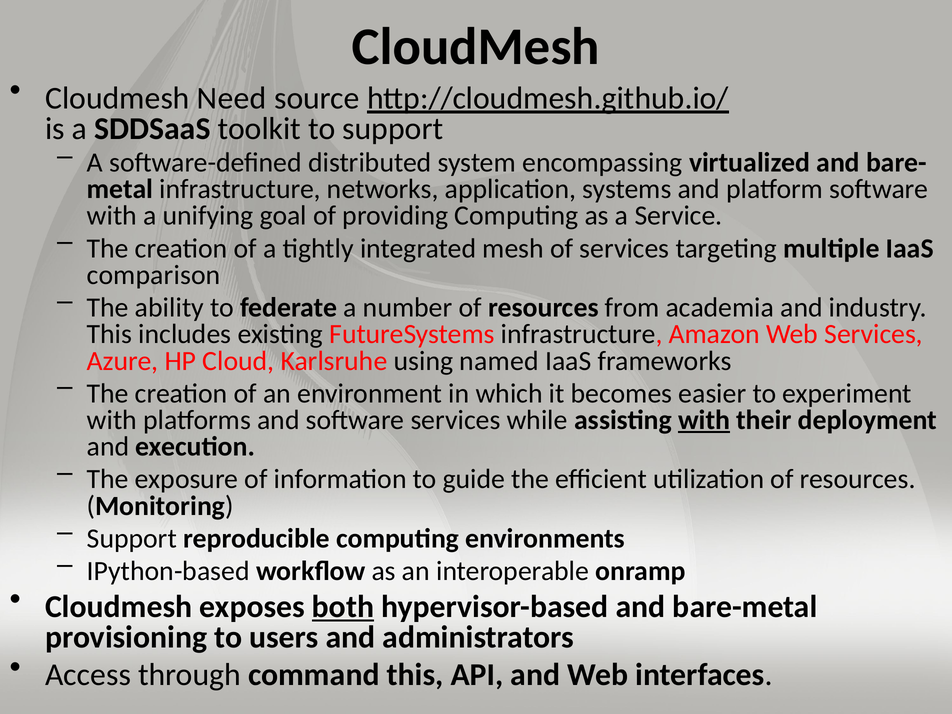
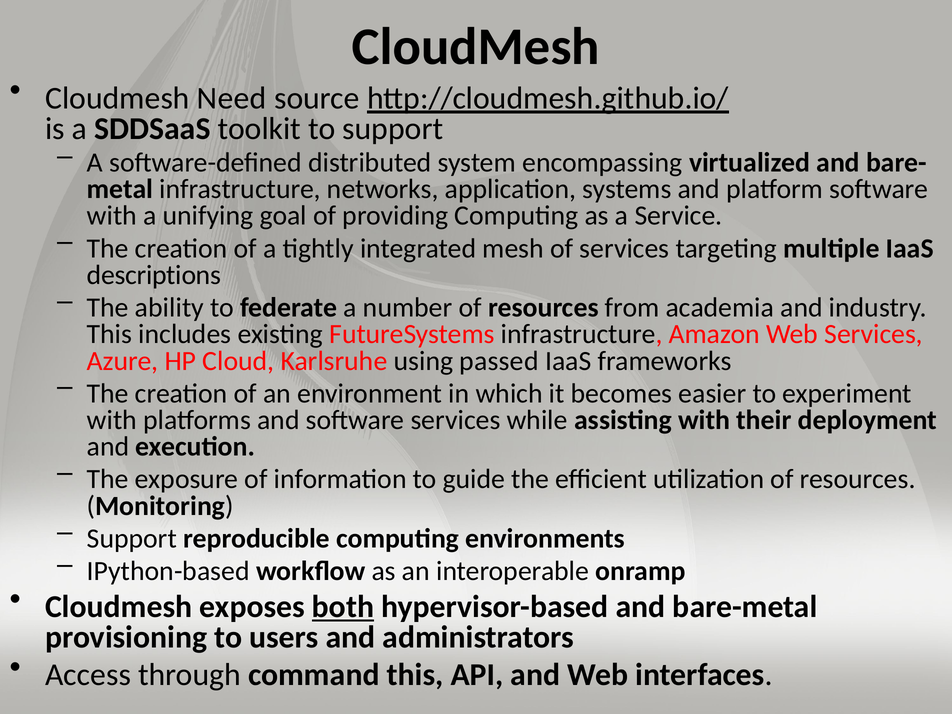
comparison: comparison -> descriptions (154, 275)
named: named -> passed (499, 361)
with underline: present -> none (704, 420)
